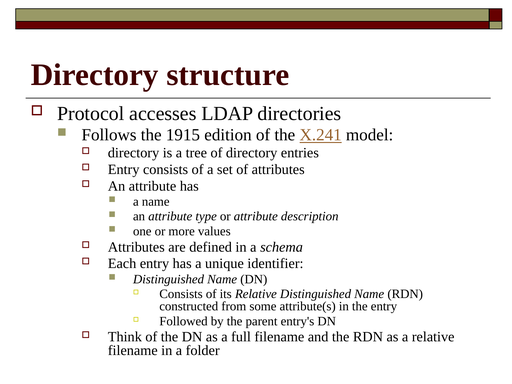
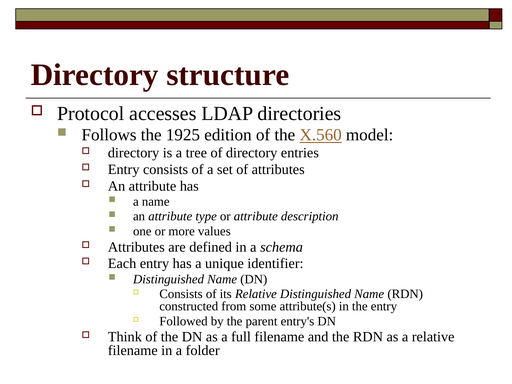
1915: 1915 -> 1925 (183, 135)
X.241: X.241 -> X.560 (321, 135)
